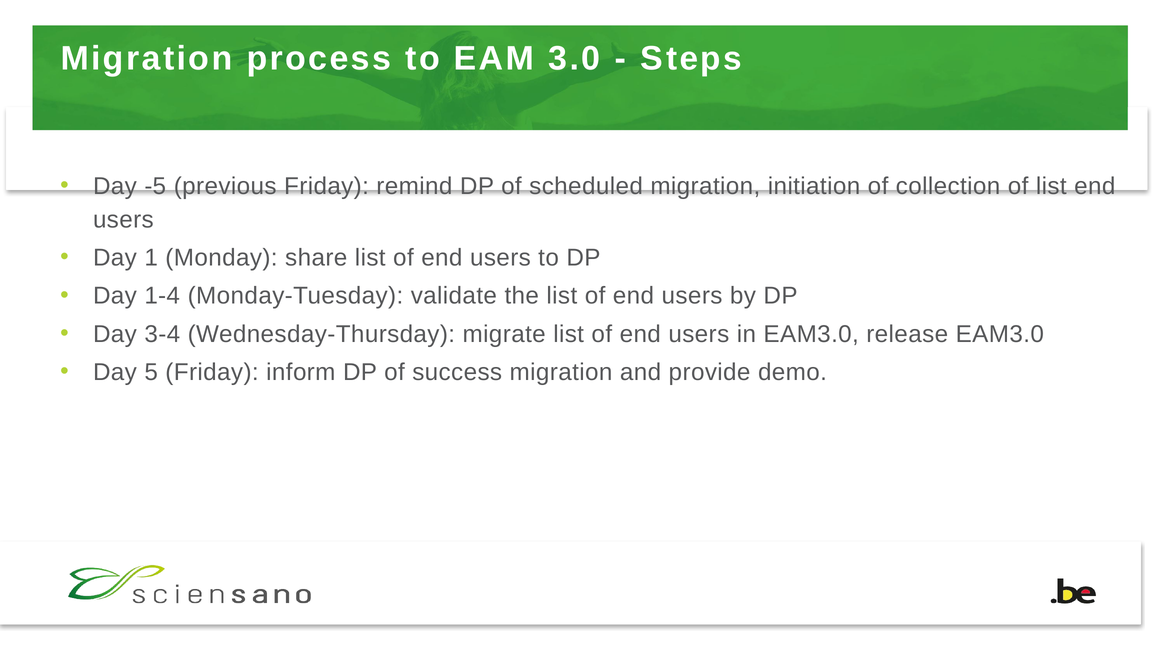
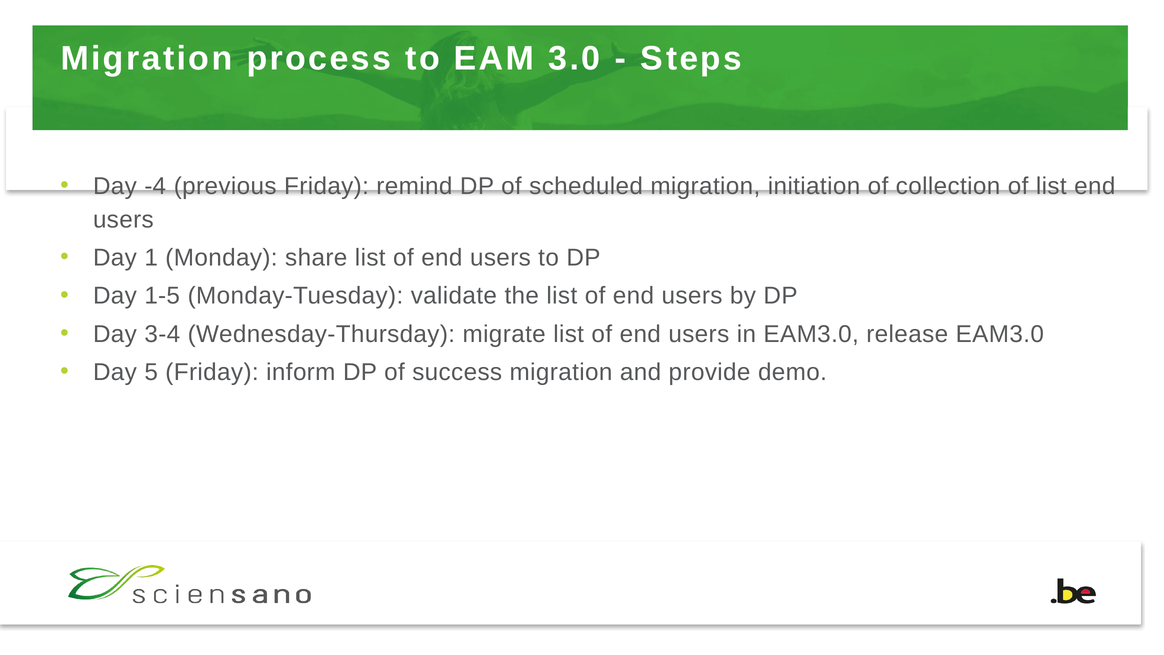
-5: -5 -> -4 (155, 186)
1-4: 1-4 -> 1-5 (162, 296)
